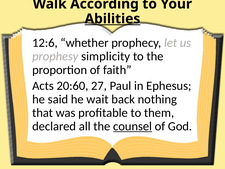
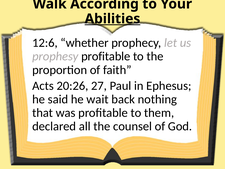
prophesy simplicity: simplicity -> profitable (106, 56)
20:60: 20:60 -> 20:26 (72, 86)
counsel underline: present -> none (133, 126)
